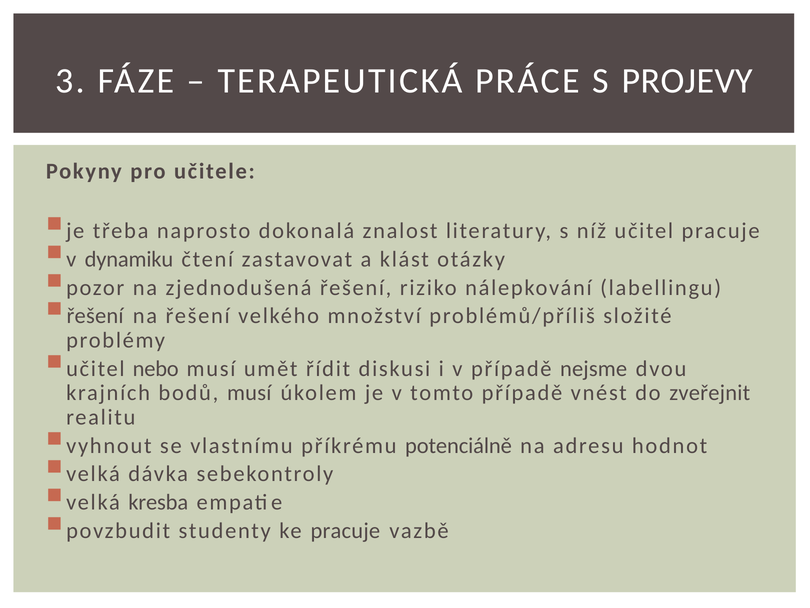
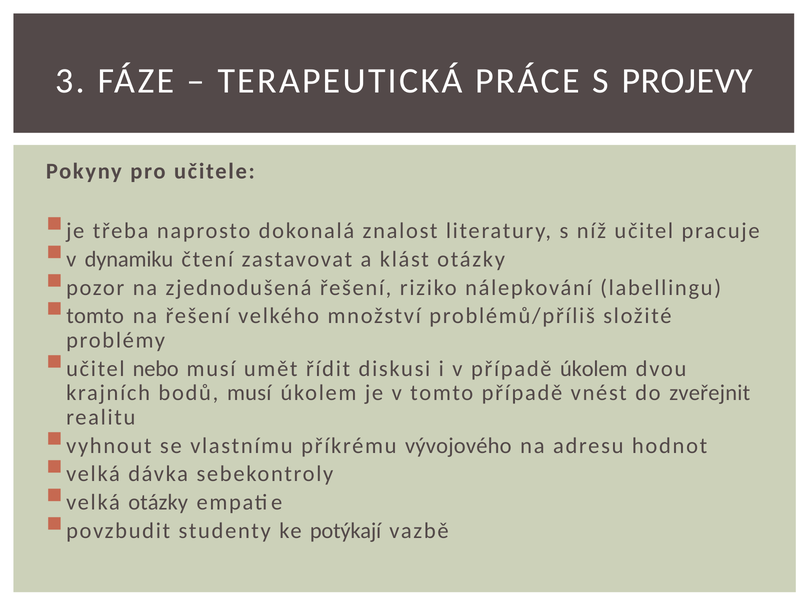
řešení: řešení -> tomto (95, 316)
případě nejsme: nejsme -> úkolem (594, 368)
potenciálně: potenciálně -> vývojového (458, 445)
velká kresba: kresba -> otázky (158, 502)
ke pracuje: pracuje -> potýkají (346, 530)
